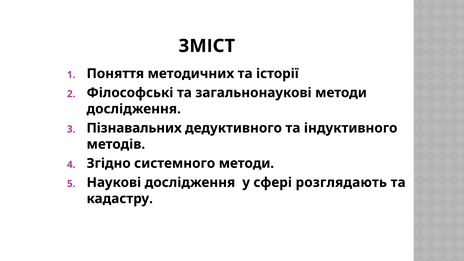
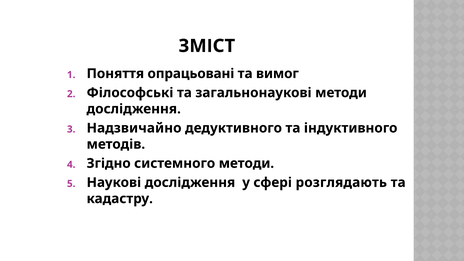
методичних: методичних -> опрацьовані (191, 74)
історії: історії -> вимог (277, 74)
Пізнавальних: Пізнавальних -> Надзвичайно (134, 128)
